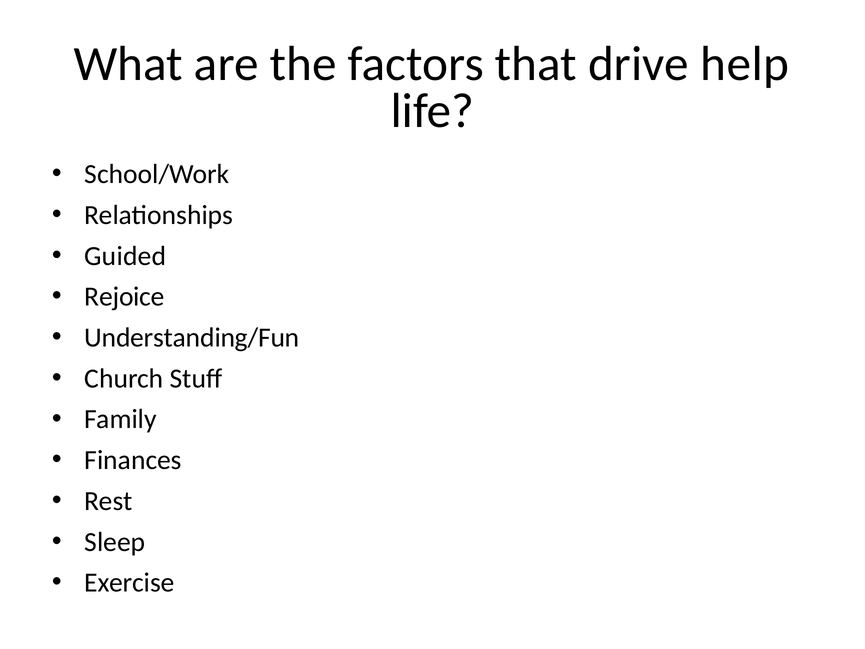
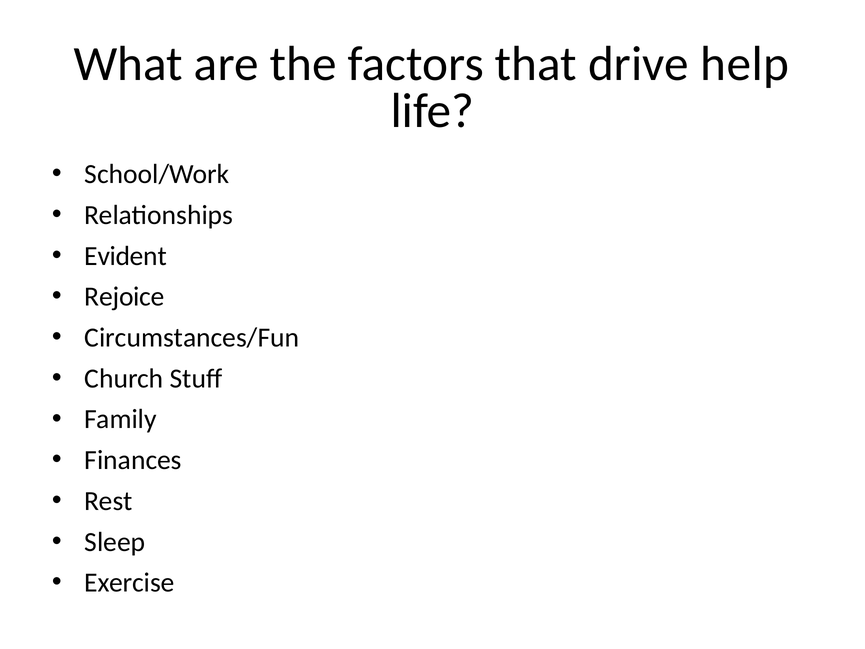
Guided: Guided -> Evident (126, 256)
Understanding/Fun: Understanding/Fun -> Circumstances/Fun (192, 338)
